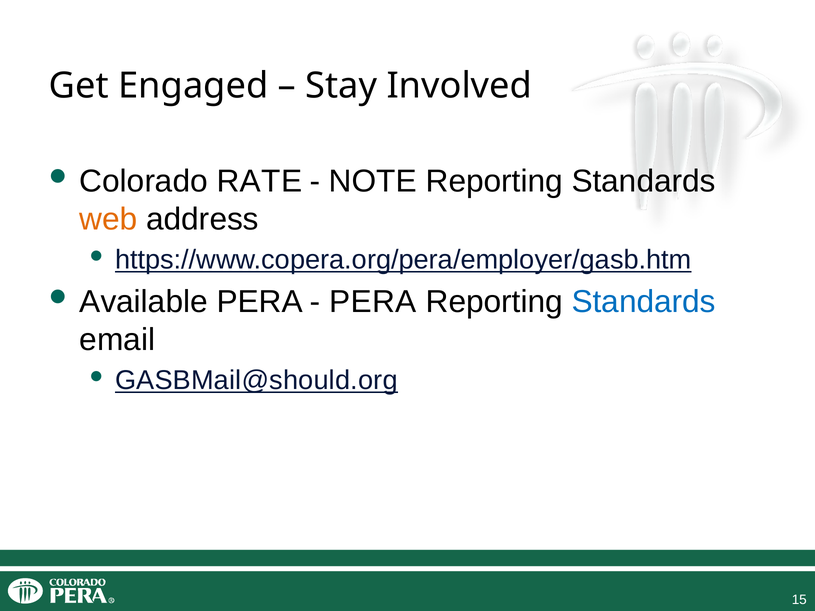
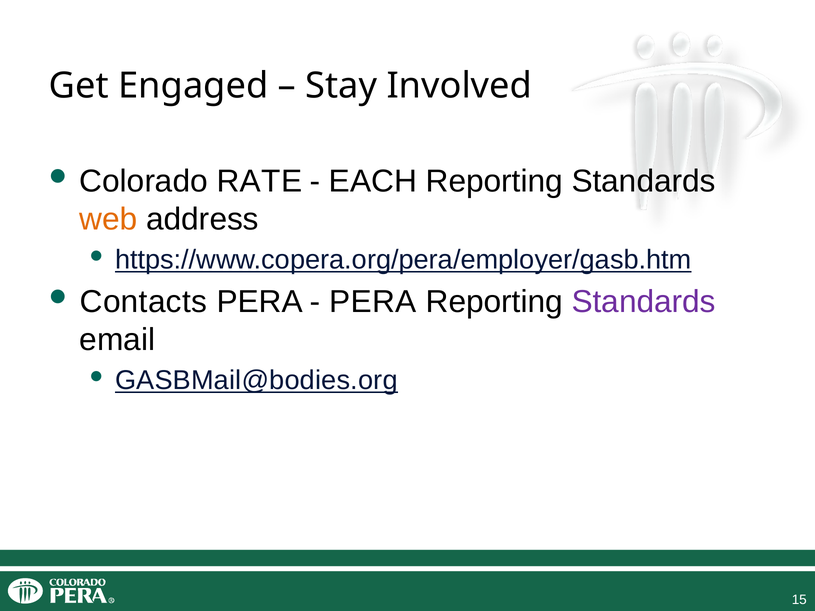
NOTE: NOTE -> EACH (373, 182)
Available: Available -> Contacts (143, 302)
Standards colour: blue -> purple (644, 302)
GASBMail@should.org: GASBMail@should.org -> GASBMail@bodies.org (256, 380)
